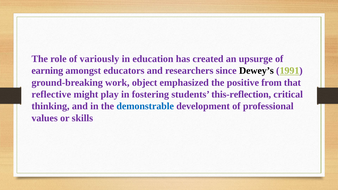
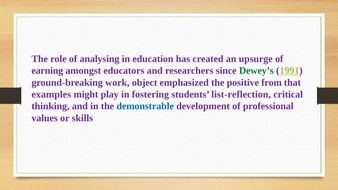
variously: variously -> analysing (100, 59)
Dewey’s colour: black -> green (256, 71)
reflective: reflective -> examples (51, 94)
this-reflection: this-reflection -> list-reflection (241, 94)
